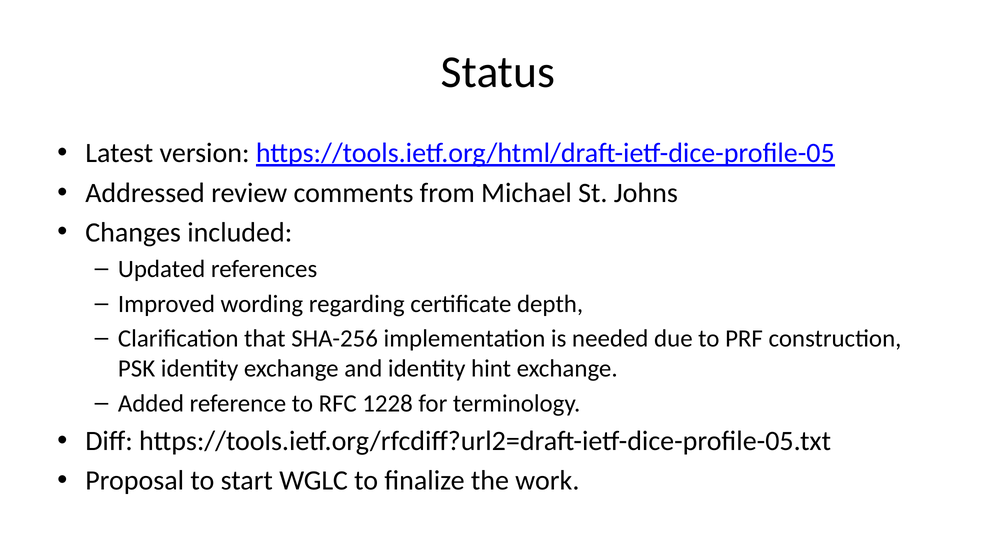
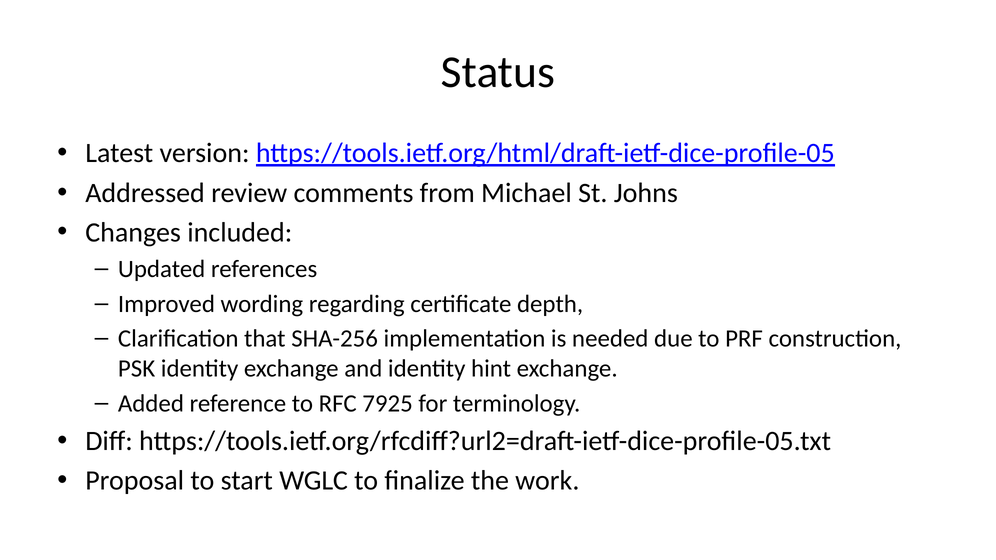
1228: 1228 -> 7925 (388, 404)
